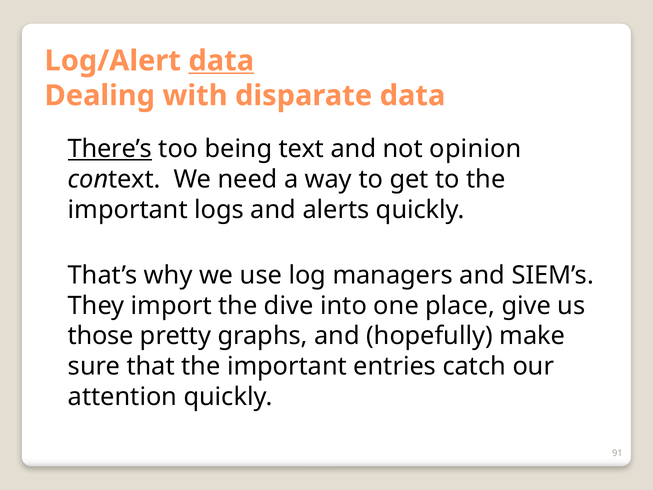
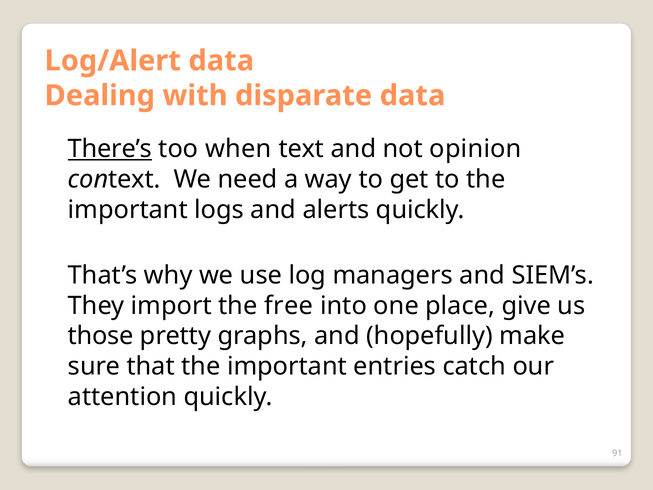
data underline: present -> none (221, 61)
being: being -> when (238, 149)
dive: dive -> free (289, 305)
